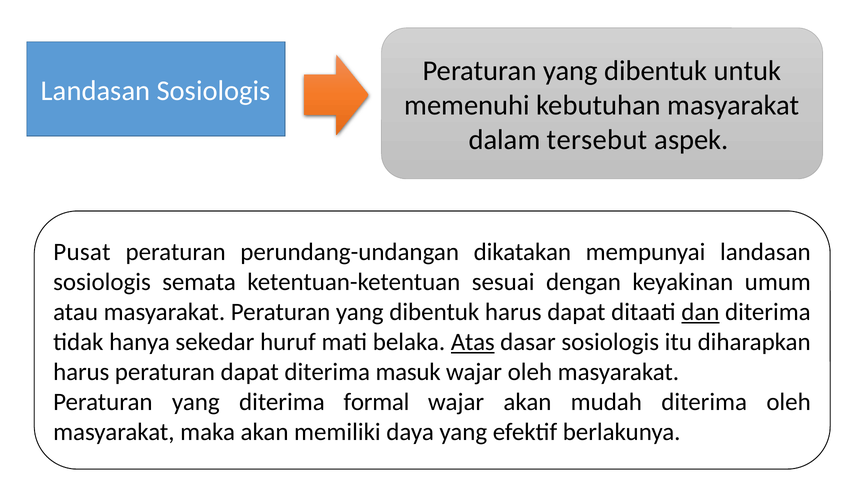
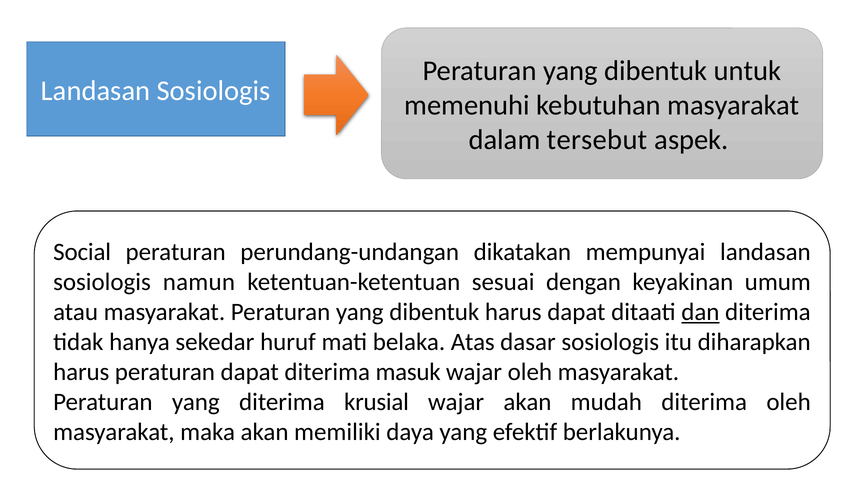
Pusat: Pusat -> Social (82, 252)
semata: semata -> namun (199, 282)
Atas underline: present -> none (473, 342)
formal: formal -> krusial (376, 402)
